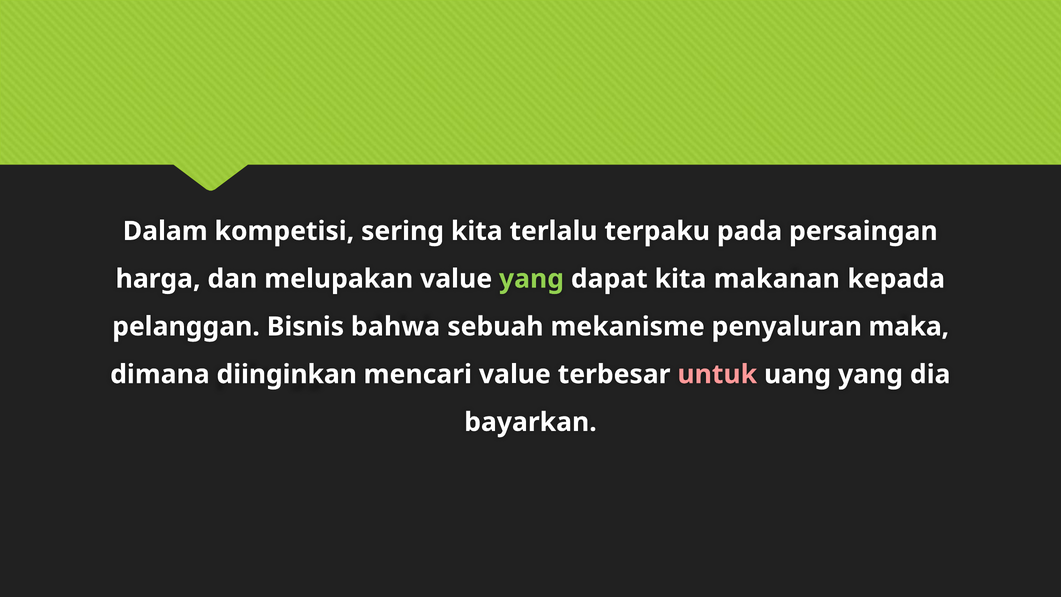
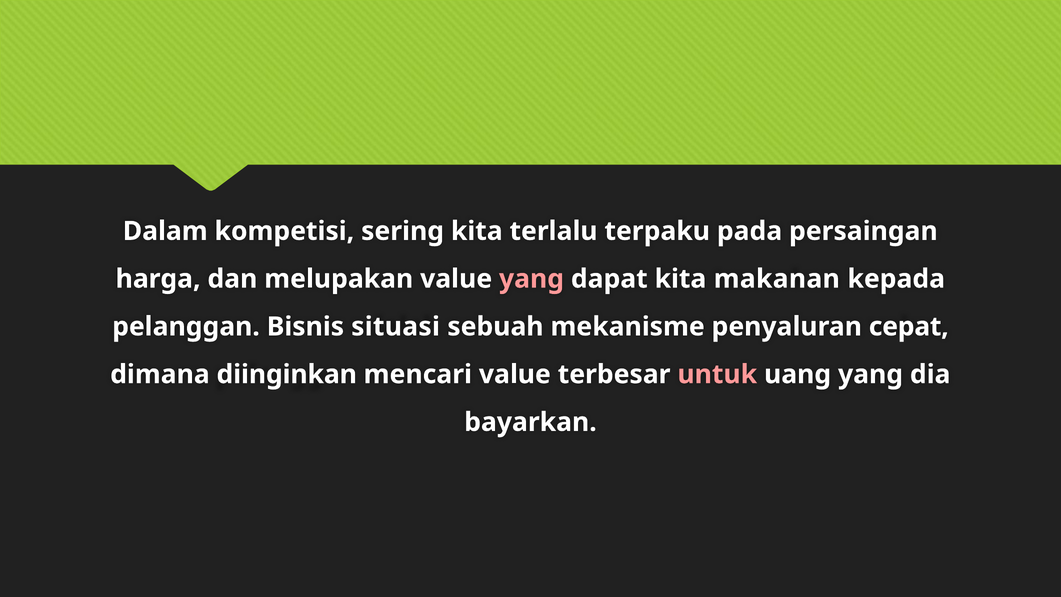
yang colour: light green -> pink (531, 279)
bahwa: bahwa -> situasi (396, 327)
maka: maka -> cepat (909, 327)
